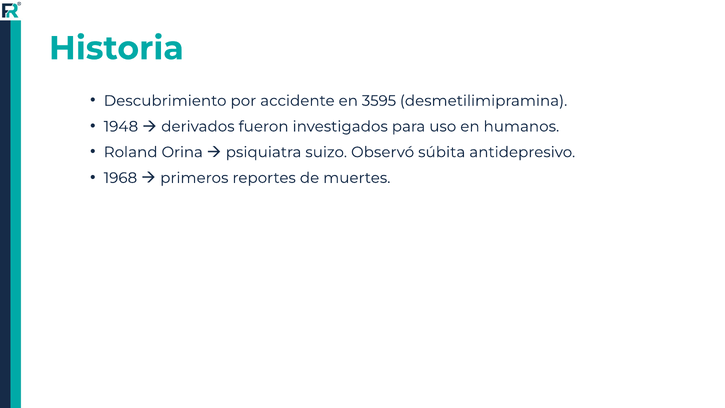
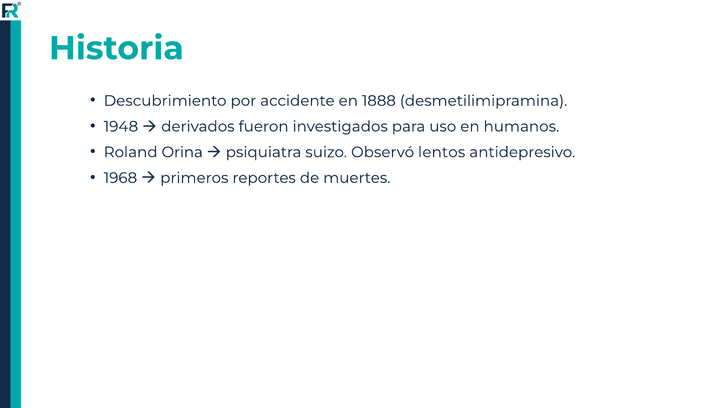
3595: 3595 -> 1888 (379, 101)
súbita: súbita -> lentos (442, 152)
